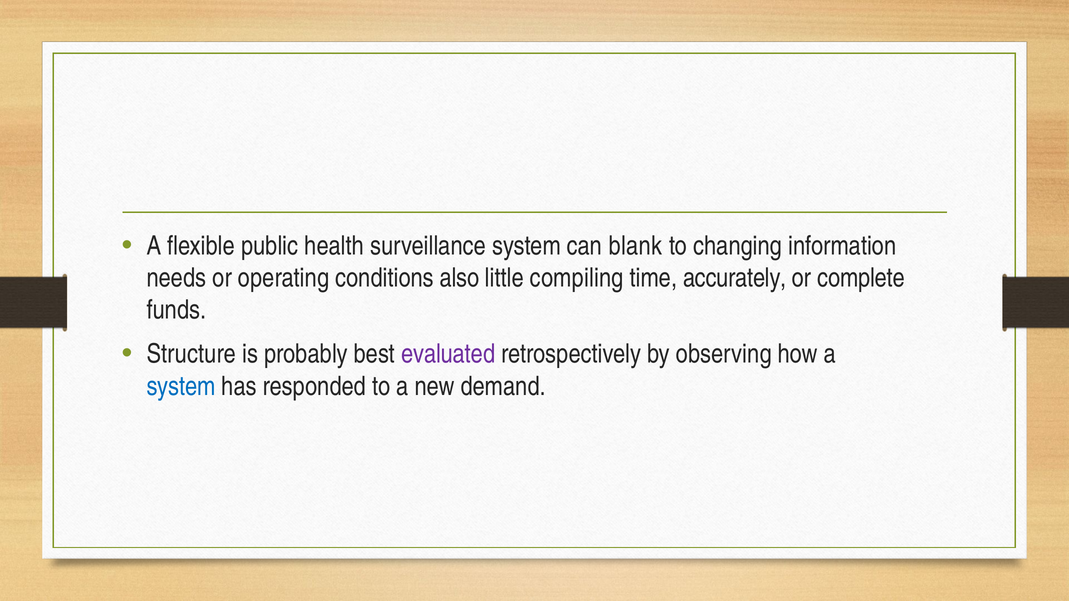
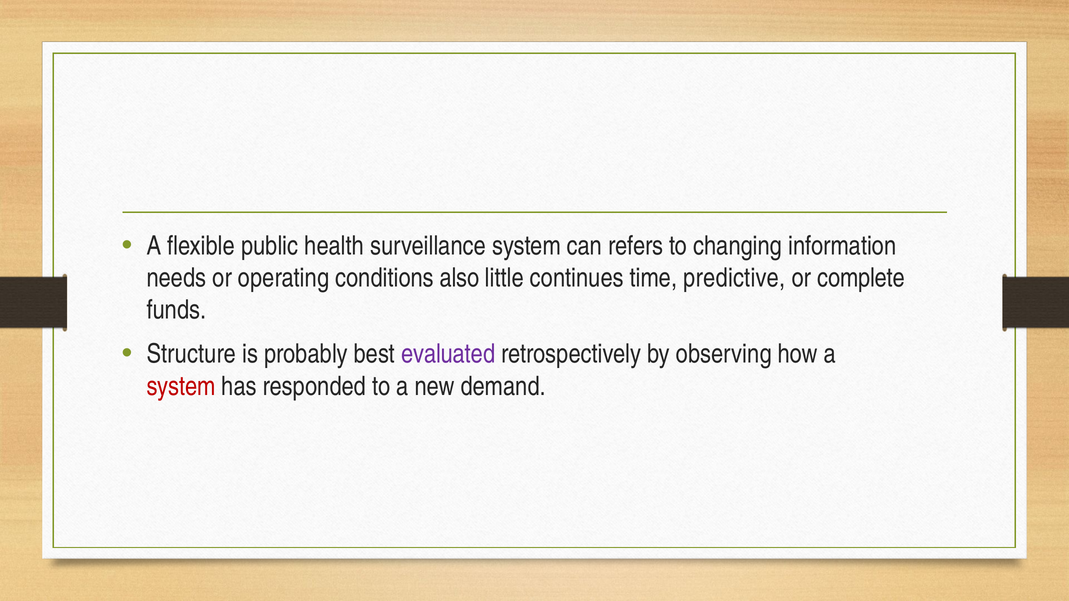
blank: blank -> refers (636, 246)
compiling: compiling -> continues (577, 278)
accurately: accurately -> predictive (734, 278)
system colour: blue -> red (181, 386)
